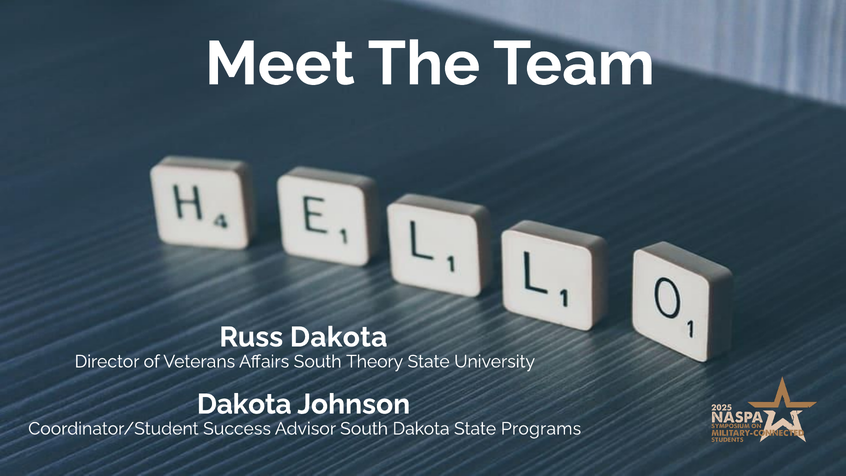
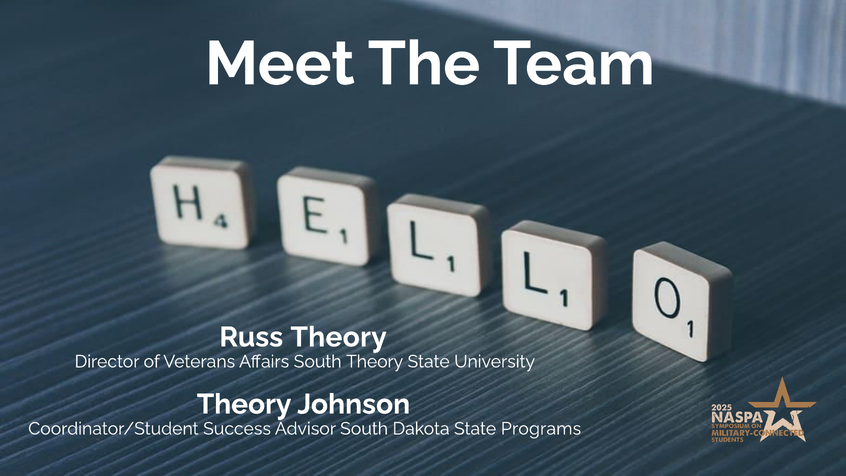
Russ Dakota: Dakota -> Theory (339, 337)
Dakota: Dakota -> Theory (244, 404)
